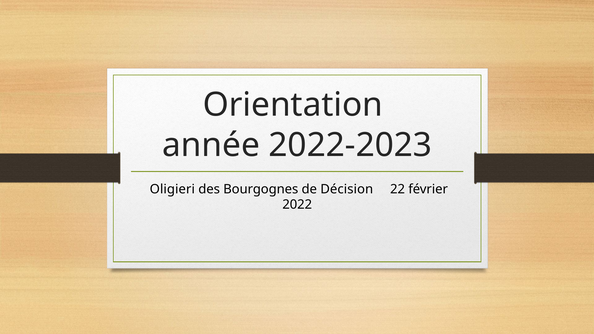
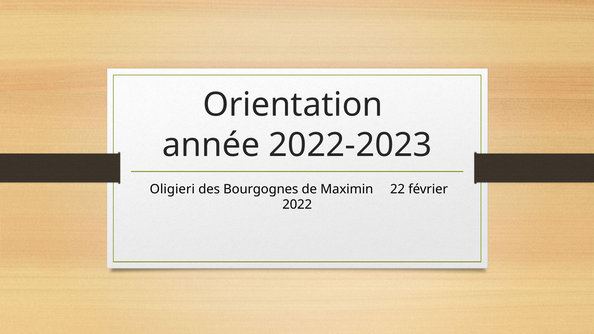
Décision: Décision -> Maximin (347, 189)
